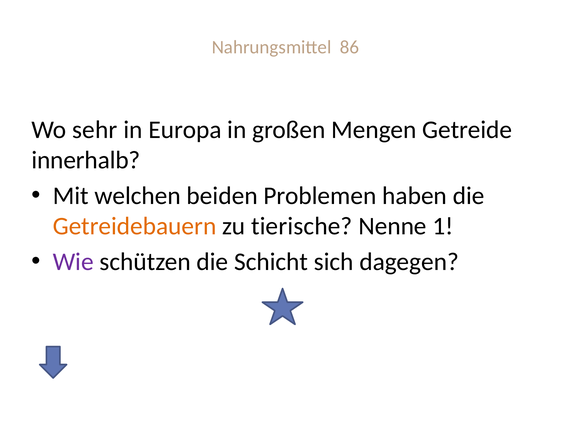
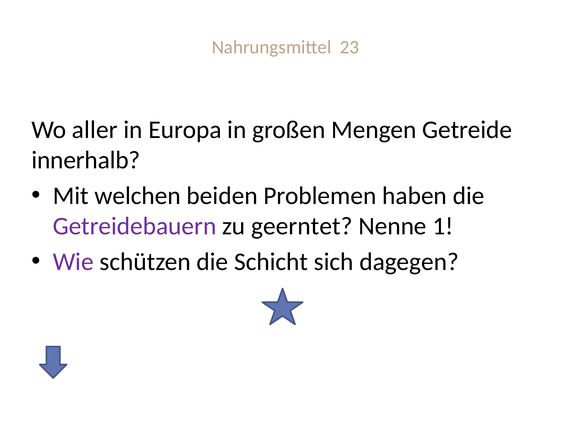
86: 86 -> 23 (350, 47)
sehr: sehr -> aller (95, 130)
Getreidebauern colour: orange -> purple (135, 226)
tierische: tierische -> geerntet (302, 226)
